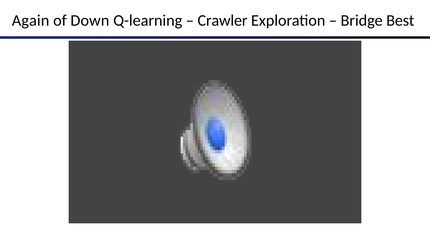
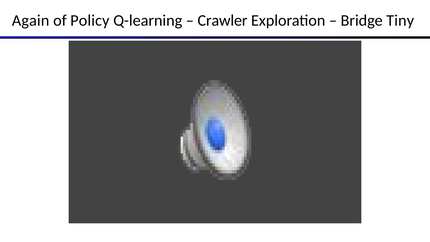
Down: Down -> Policy (90, 20)
Best: Best -> Tiny (400, 20)
